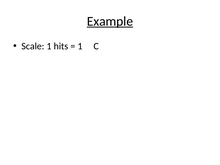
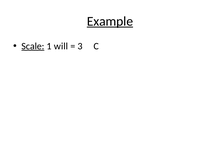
Scale underline: none -> present (33, 46)
hits: hits -> will (61, 46)
1: 1 -> 3 (80, 46)
